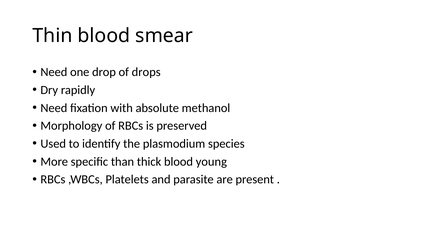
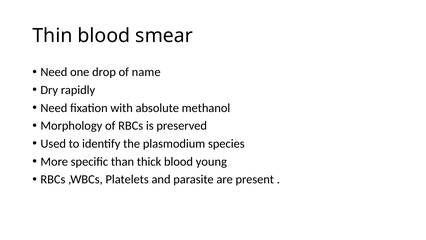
drops: drops -> name (146, 72)
